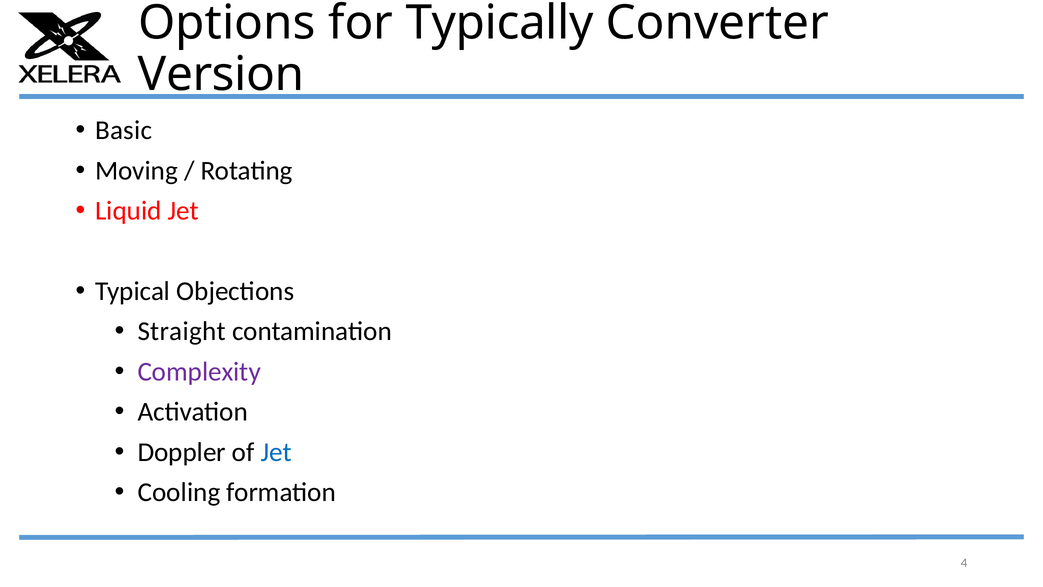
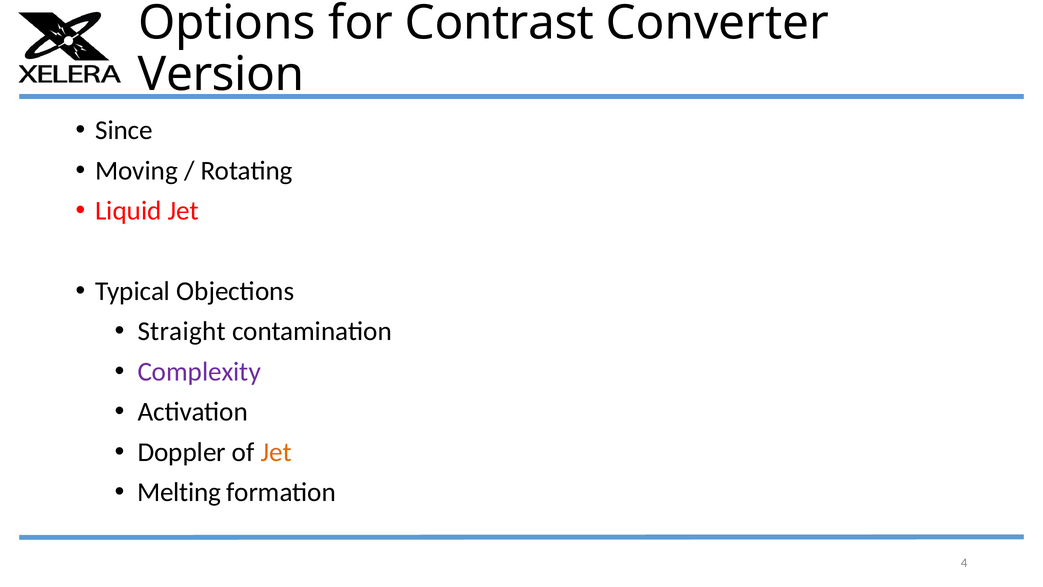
Typically: Typically -> Contrast (500, 23)
Basic: Basic -> Since (124, 130)
Jet colour: blue -> orange (276, 452)
Cooling: Cooling -> Melting (179, 492)
